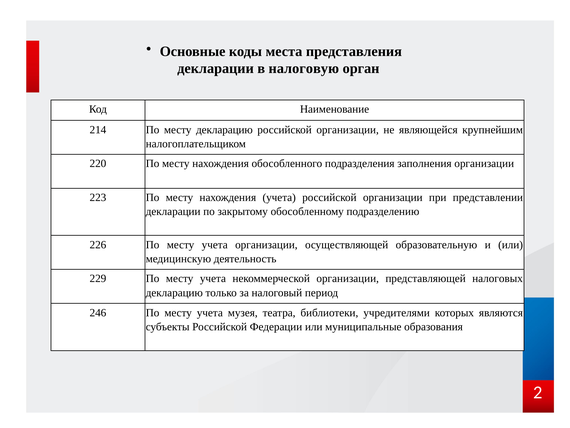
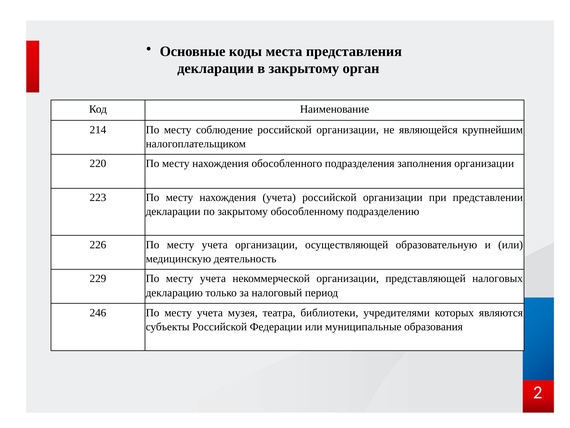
в налоговую: налоговую -> закрытому (304, 68)
месту декларацию: декларацию -> соблюдение (224, 130)
